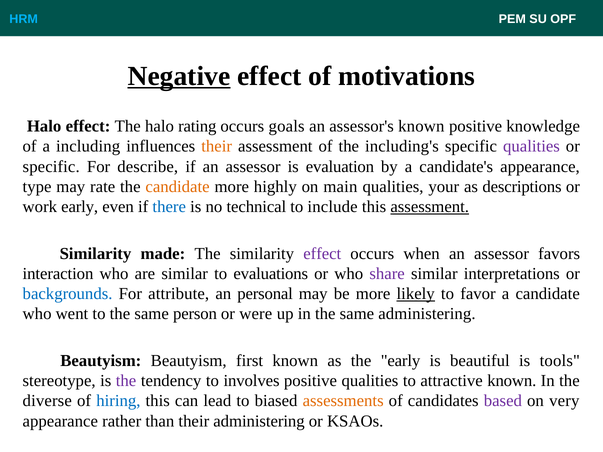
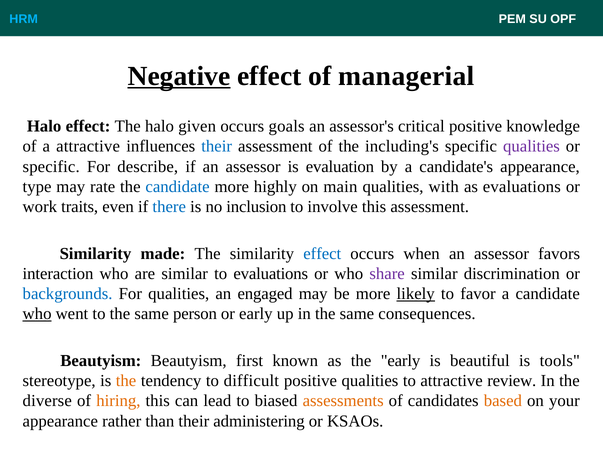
motivations: motivations -> managerial (406, 76)
rating: rating -> given (197, 126)
assessor's known: known -> critical (421, 126)
a including: including -> attractive (88, 146)
their colour: orange -> blue (217, 146)
candidate colour: orange -> blue (178, 187)
your: your -> with (444, 187)
as descriptions: descriptions -> evaluations (522, 187)
work early: early -> traits (80, 207)
technical: technical -> inclusion (256, 207)
include: include -> involve (333, 207)
assessment underline: present -> none (430, 207)
effect colour: purple -> blue (322, 254)
interpretations: interpretations -> discrimination (512, 274)
For attribute: attribute -> qualities (179, 294)
personal: personal -> engaged (265, 294)
who underline: none -> present (37, 314)
or were: were -> early (256, 314)
same administering: administering -> consequences (427, 314)
the colour: purple -> orange (126, 381)
involves: involves -> difficult (251, 381)
attractive known: known -> review (512, 381)
hiring colour: blue -> orange (118, 401)
based colour: purple -> orange (503, 401)
very: very -> your (564, 401)
